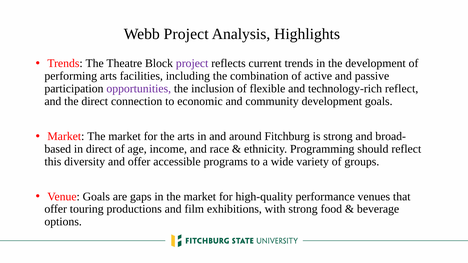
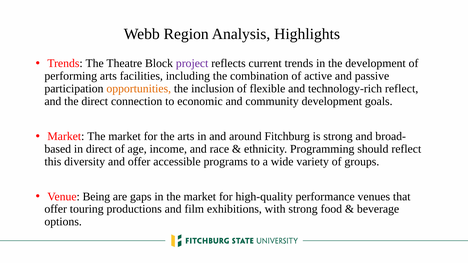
Webb Project: Project -> Region (186, 34)
opportunities colour: purple -> orange (139, 89)
Venue Goals: Goals -> Being (96, 197)
